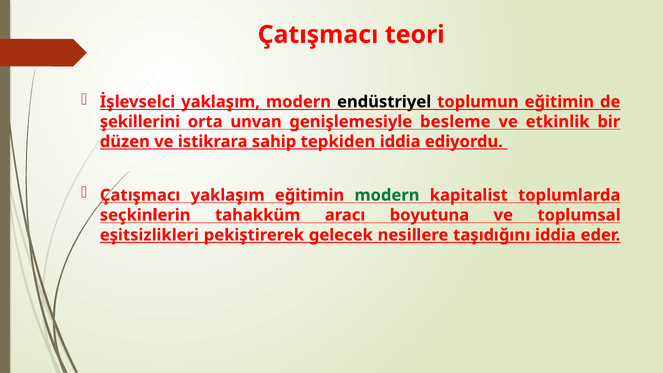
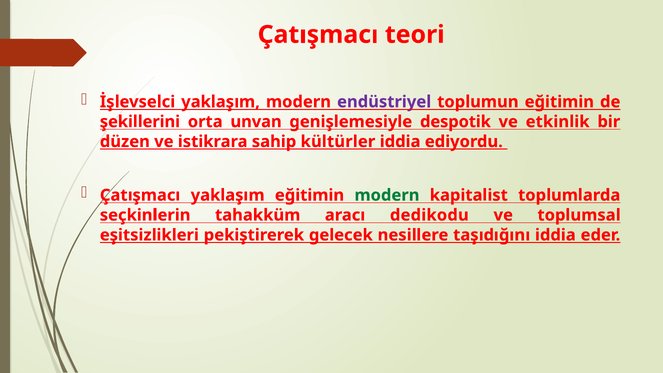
endüstriyel colour: black -> purple (384, 102)
besleme: besleme -> despotik (455, 122)
tepkiden: tepkiden -> kültürler (338, 142)
boyutuna: boyutuna -> dedikodu (429, 215)
